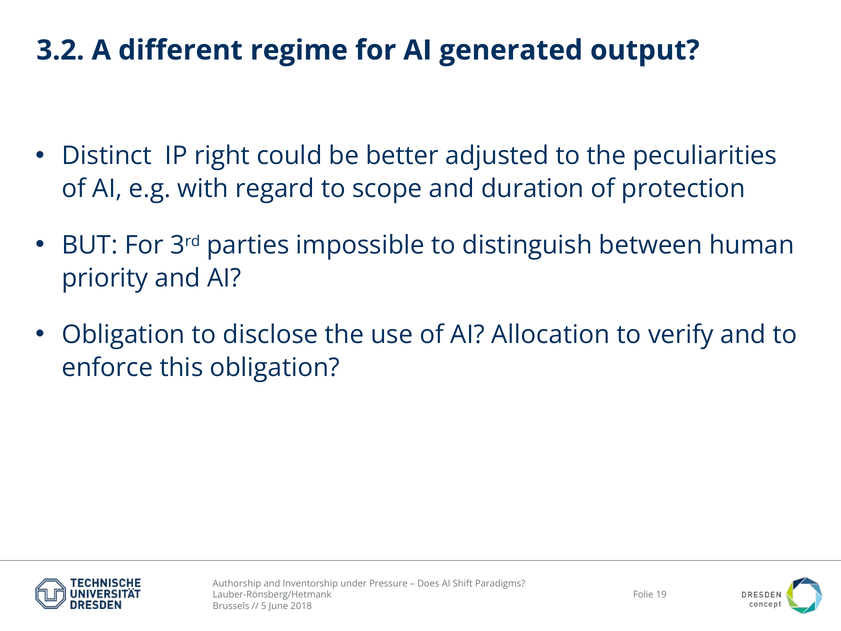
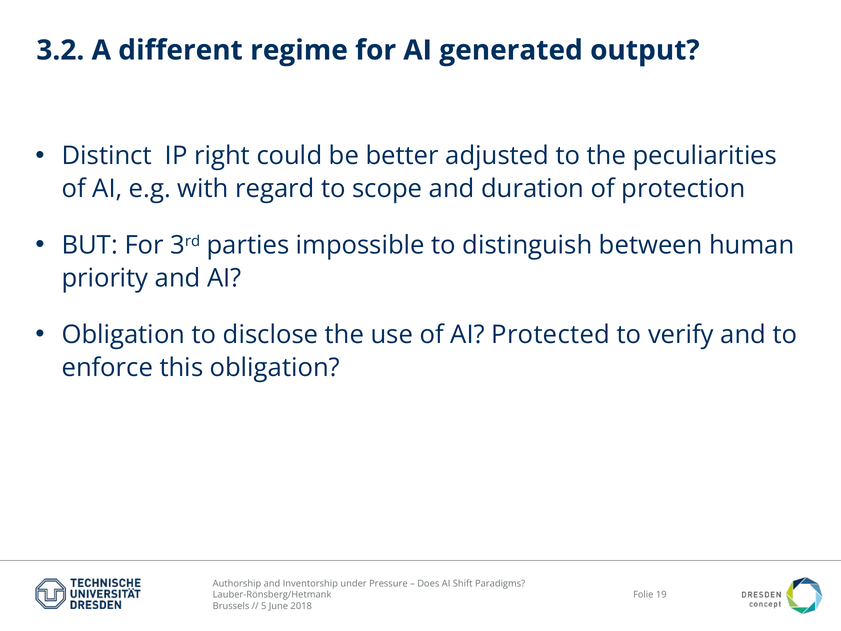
Allocation: Allocation -> Protected (551, 334)
